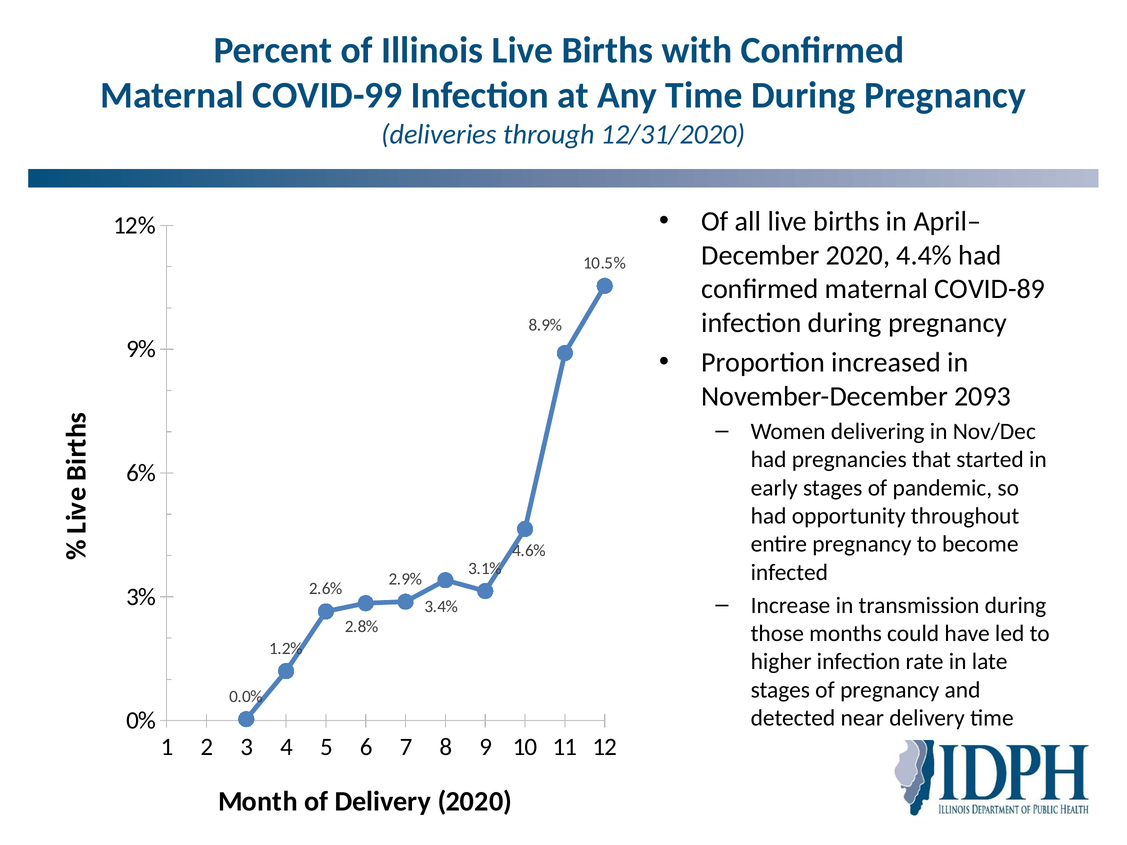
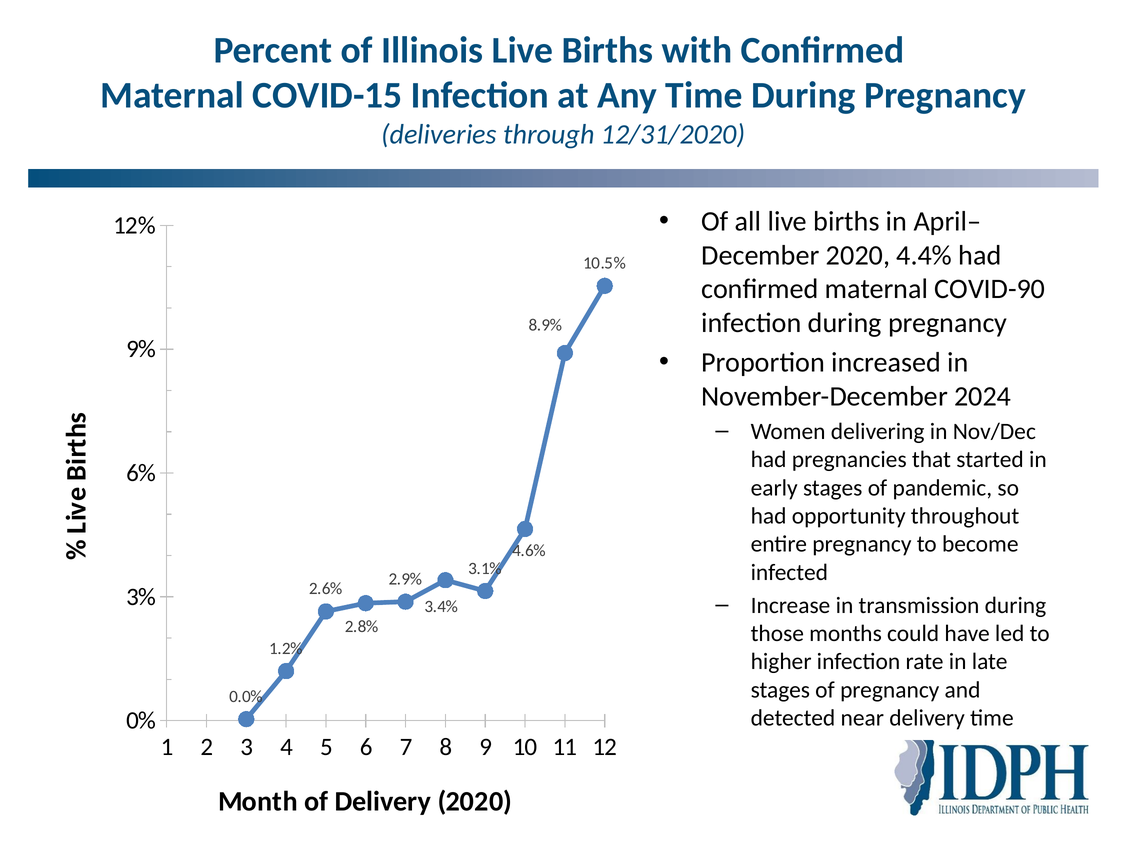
COVID-99: COVID-99 -> COVID-15 (327, 96)
COVID-89: COVID-89 -> COVID-90 (990, 289)
2093: 2093 -> 2024 (983, 396)
